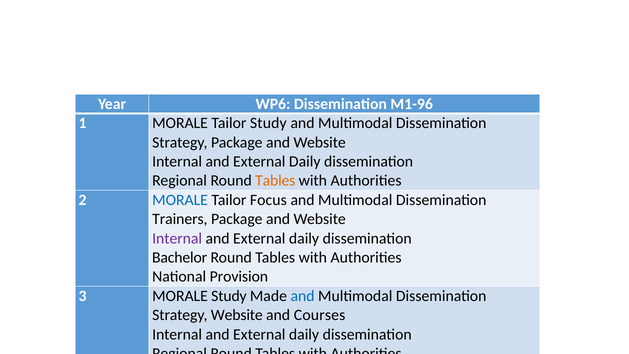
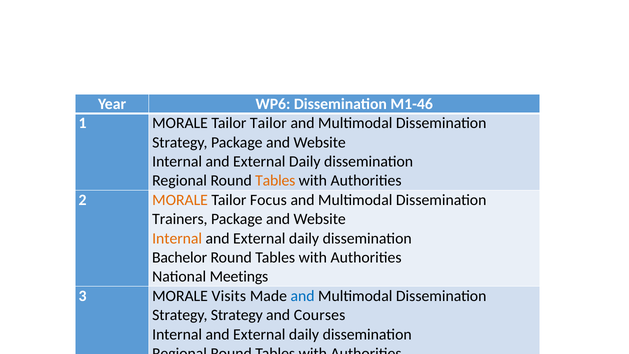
M1-96: M1-96 -> M1-46 (412, 104)
Tailor Study: Study -> Tailor (268, 123)
MORALE colour: blue -> orange (180, 200)
Internal colour: purple -> orange (177, 238)
Provision: Provision -> Meetings (239, 277)
MORALE Study: Study -> Visits (229, 296)
Strategy Website: Website -> Strategy (237, 315)
